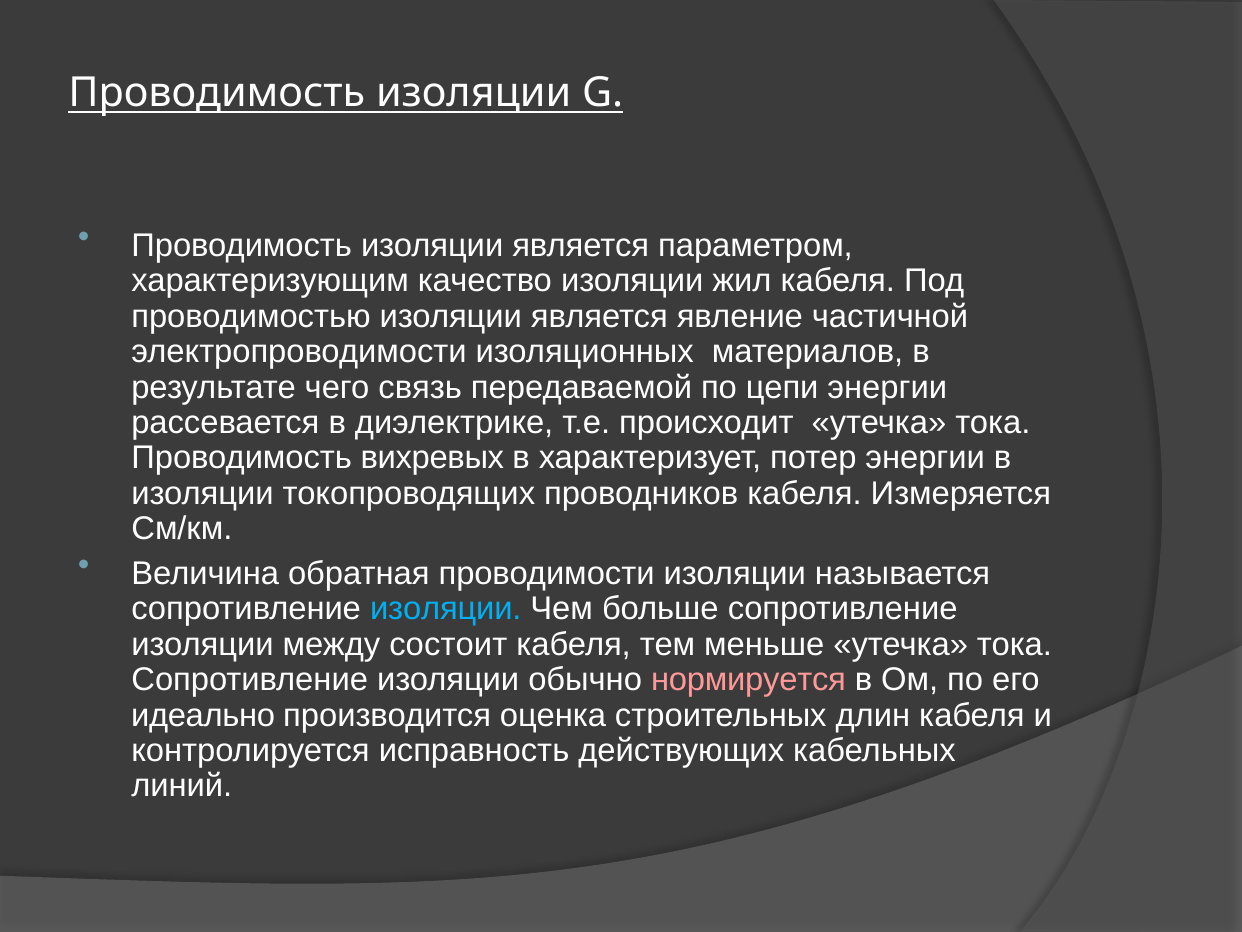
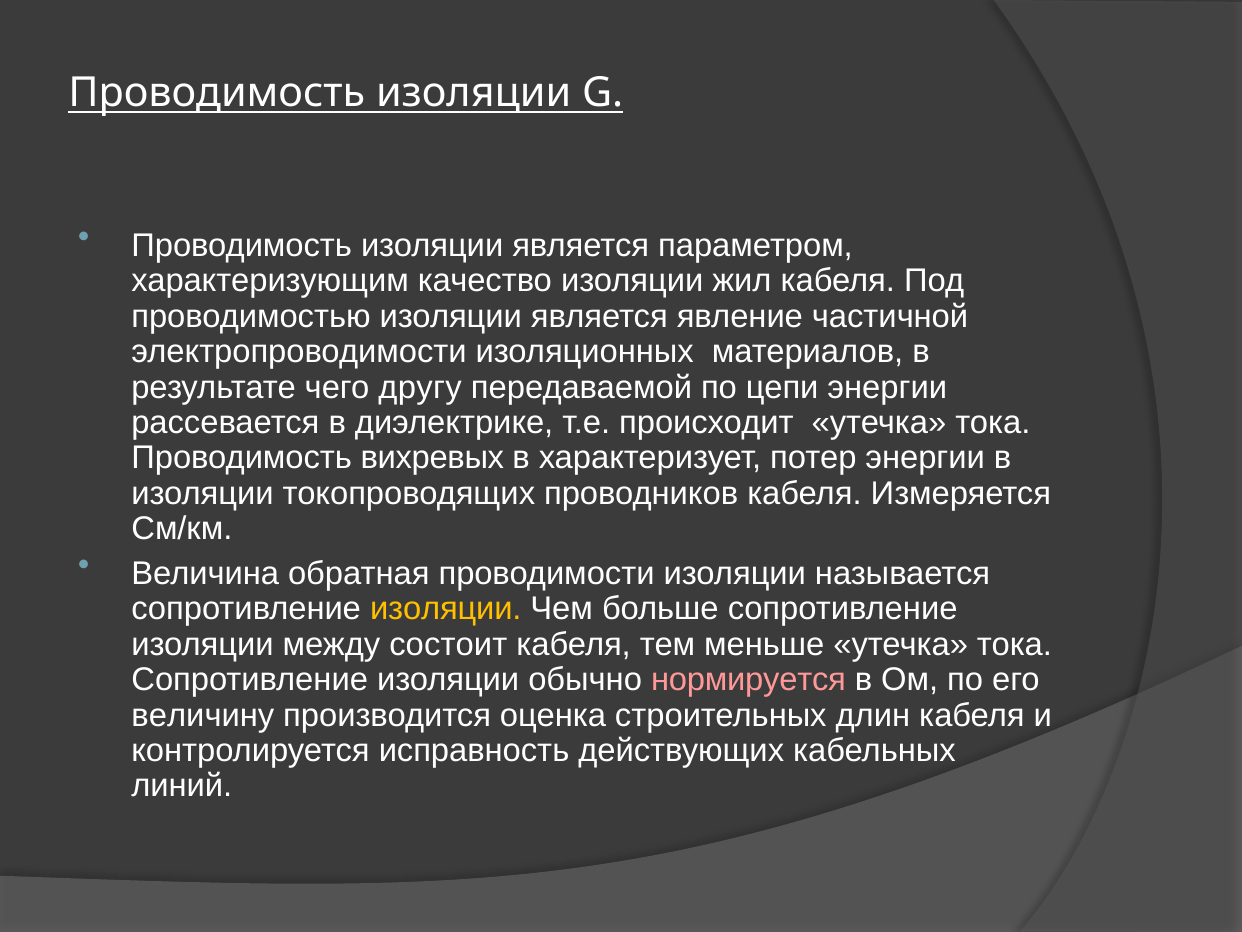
связь: связь -> другу (420, 387)
изоляции colour: light blue -> yellow (446, 609)
идеально: идеально -> величину (203, 715)
